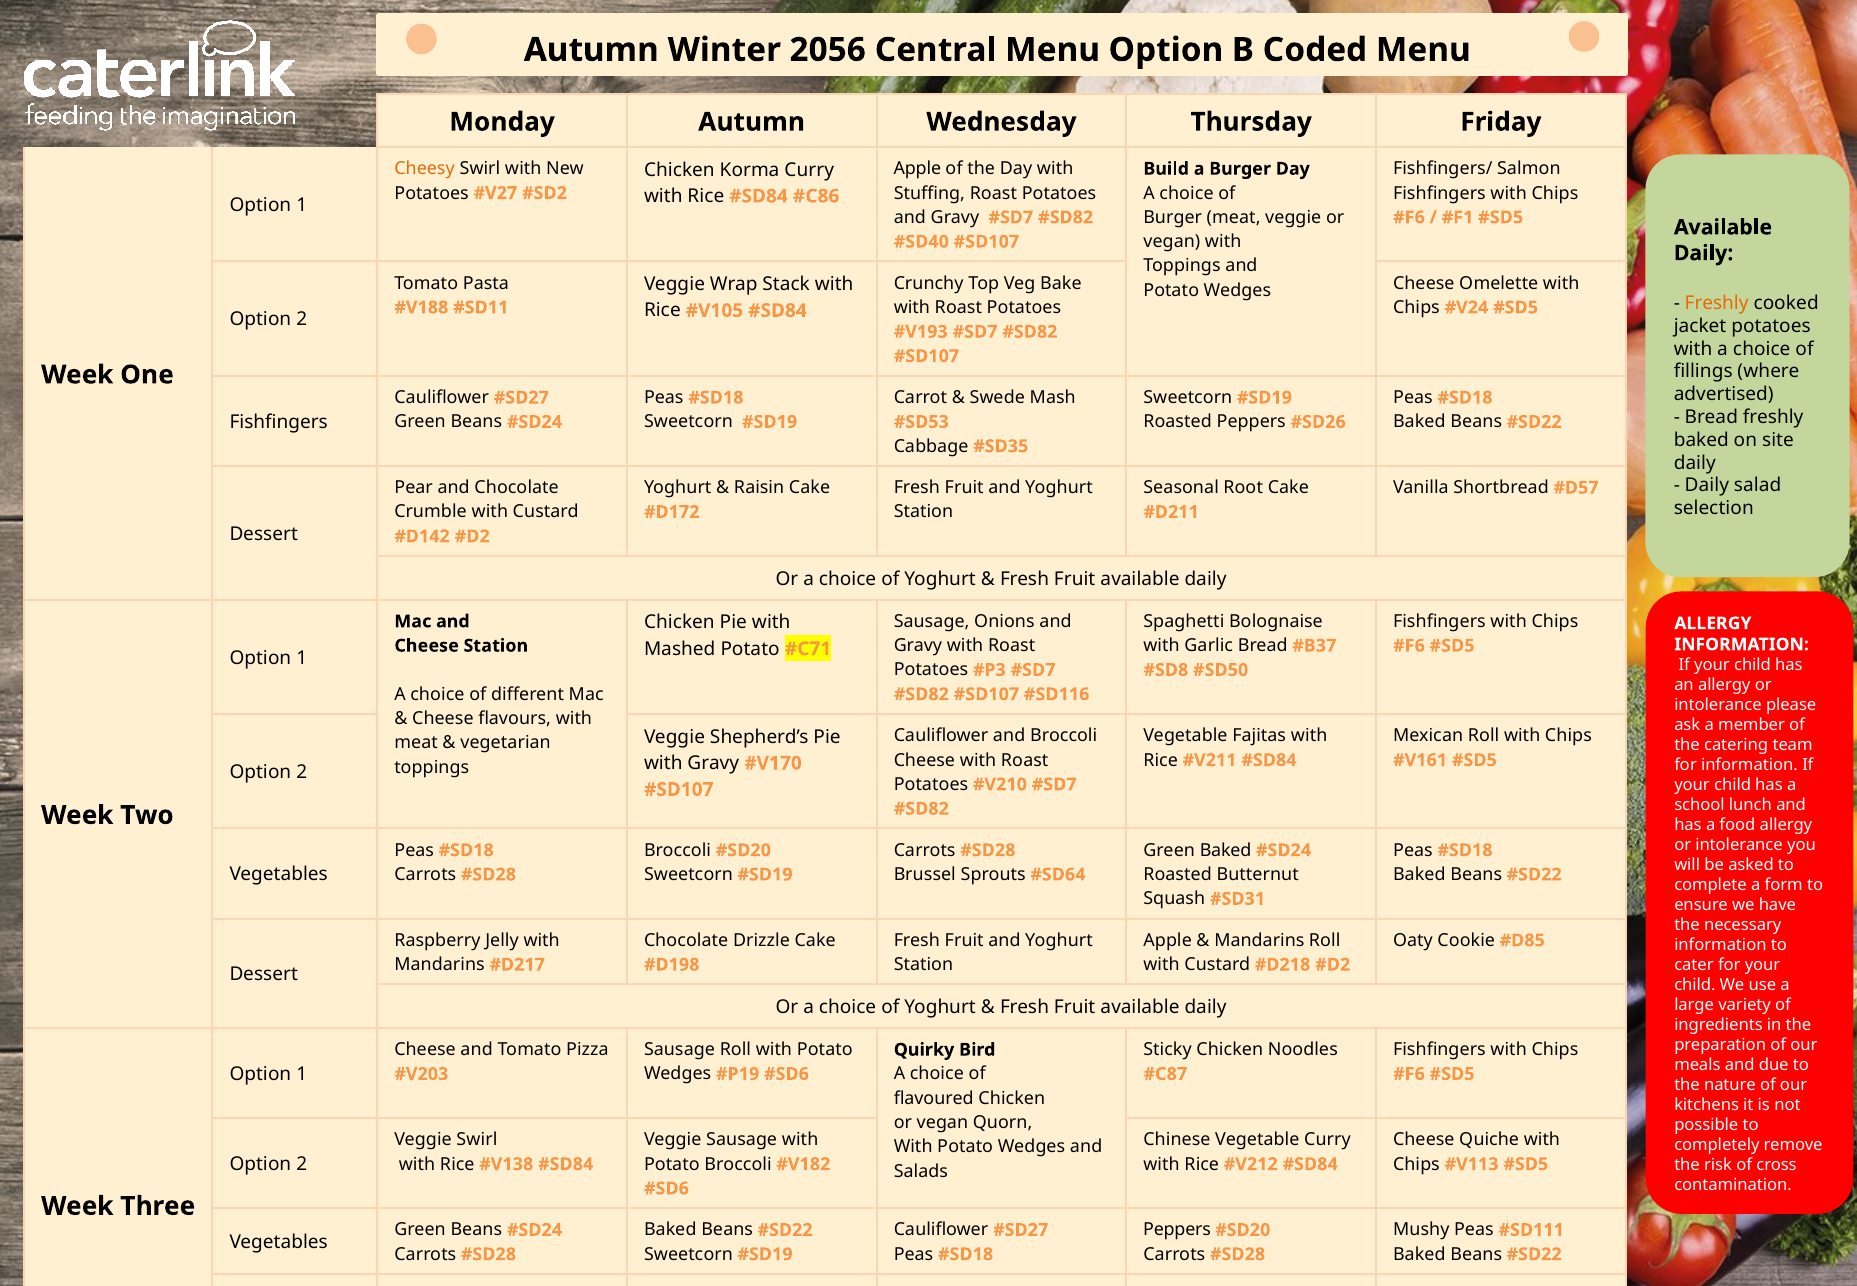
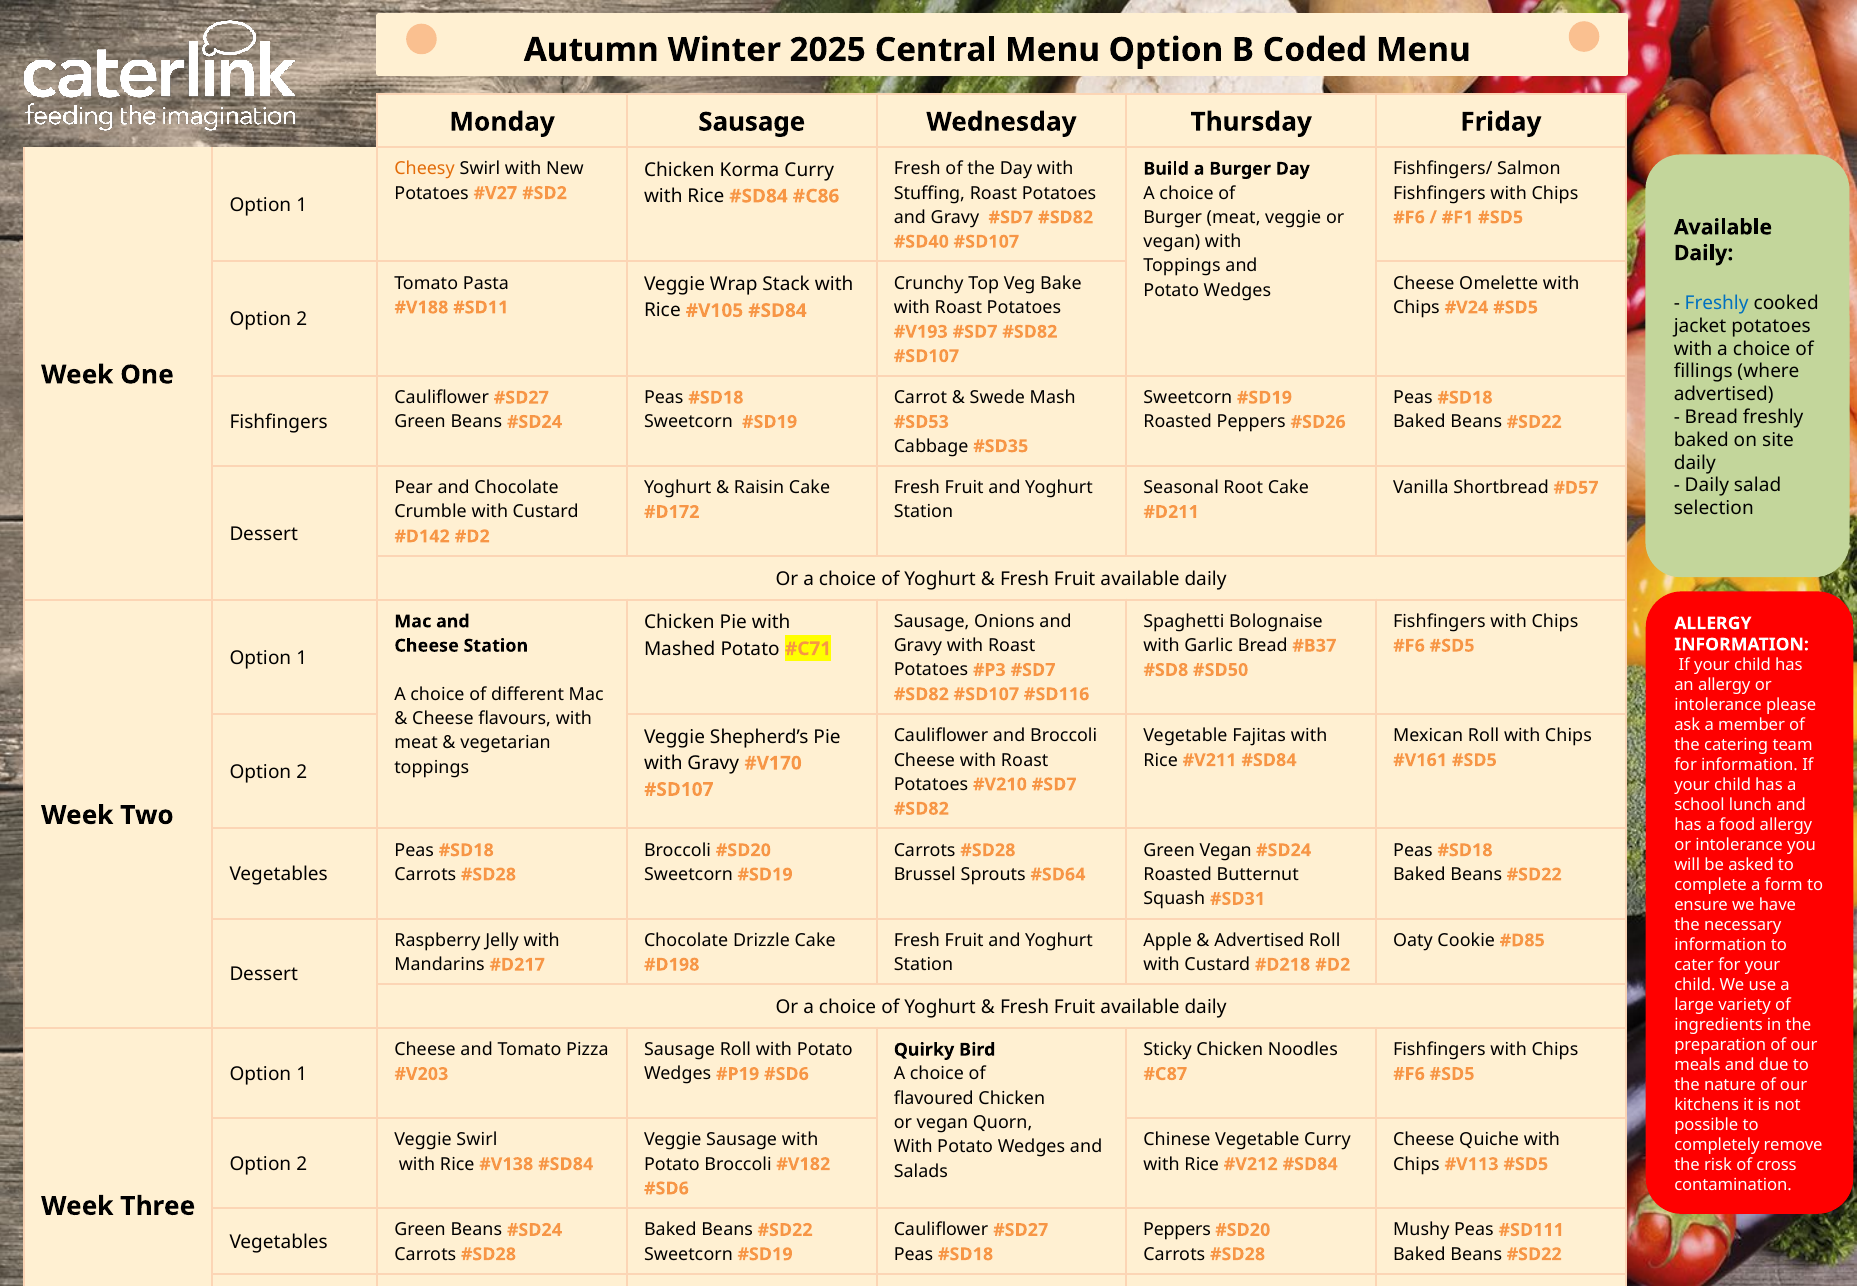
2056: 2056 -> 2025 (828, 50)
Monday Autumn: Autumn -> Sausage (752, 122)
Apple: Apple -> Fresh (917, 169)
Freshly colour: orange -> blue (1717, 303)
Green Baked: Baked -> Vegan (1226, 850)
Mandarins: Mandarins -> Advertised (1259, 940)
